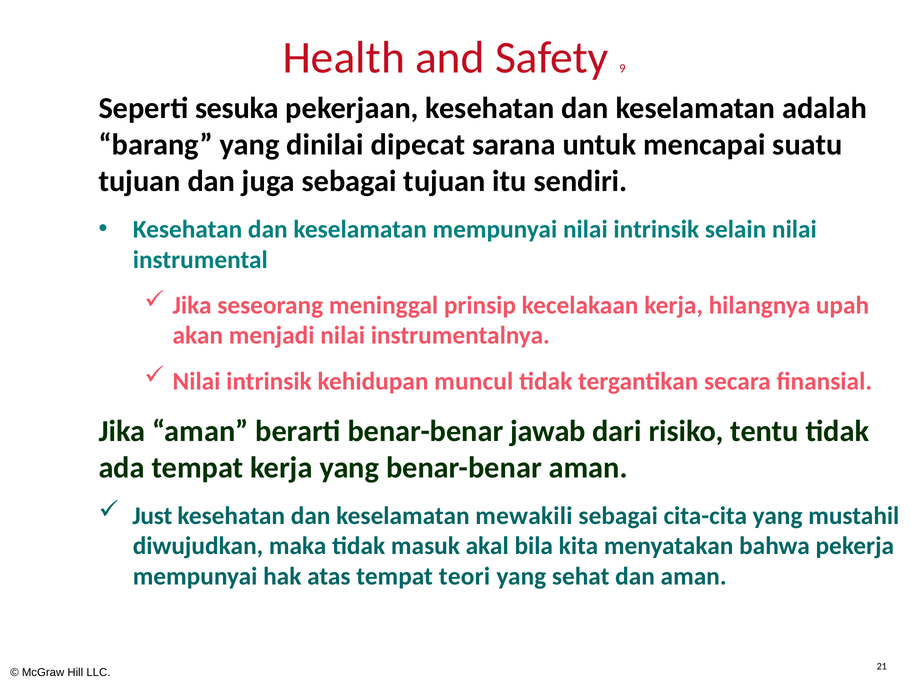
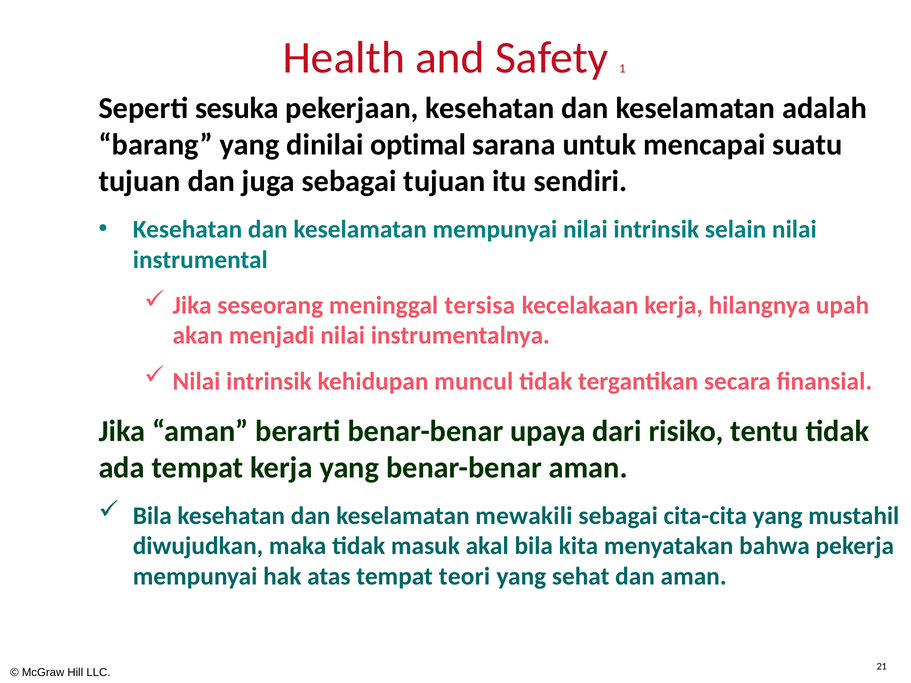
9: 9 -> 1 (622, 69)
dipecat: dipecat -> optimal (418, 145)
prinsip: prinsip -> tersisa (480, 305)
jawab: jawab -> upaya (548, 431)
Just: Just -> Bila (152, 516)
